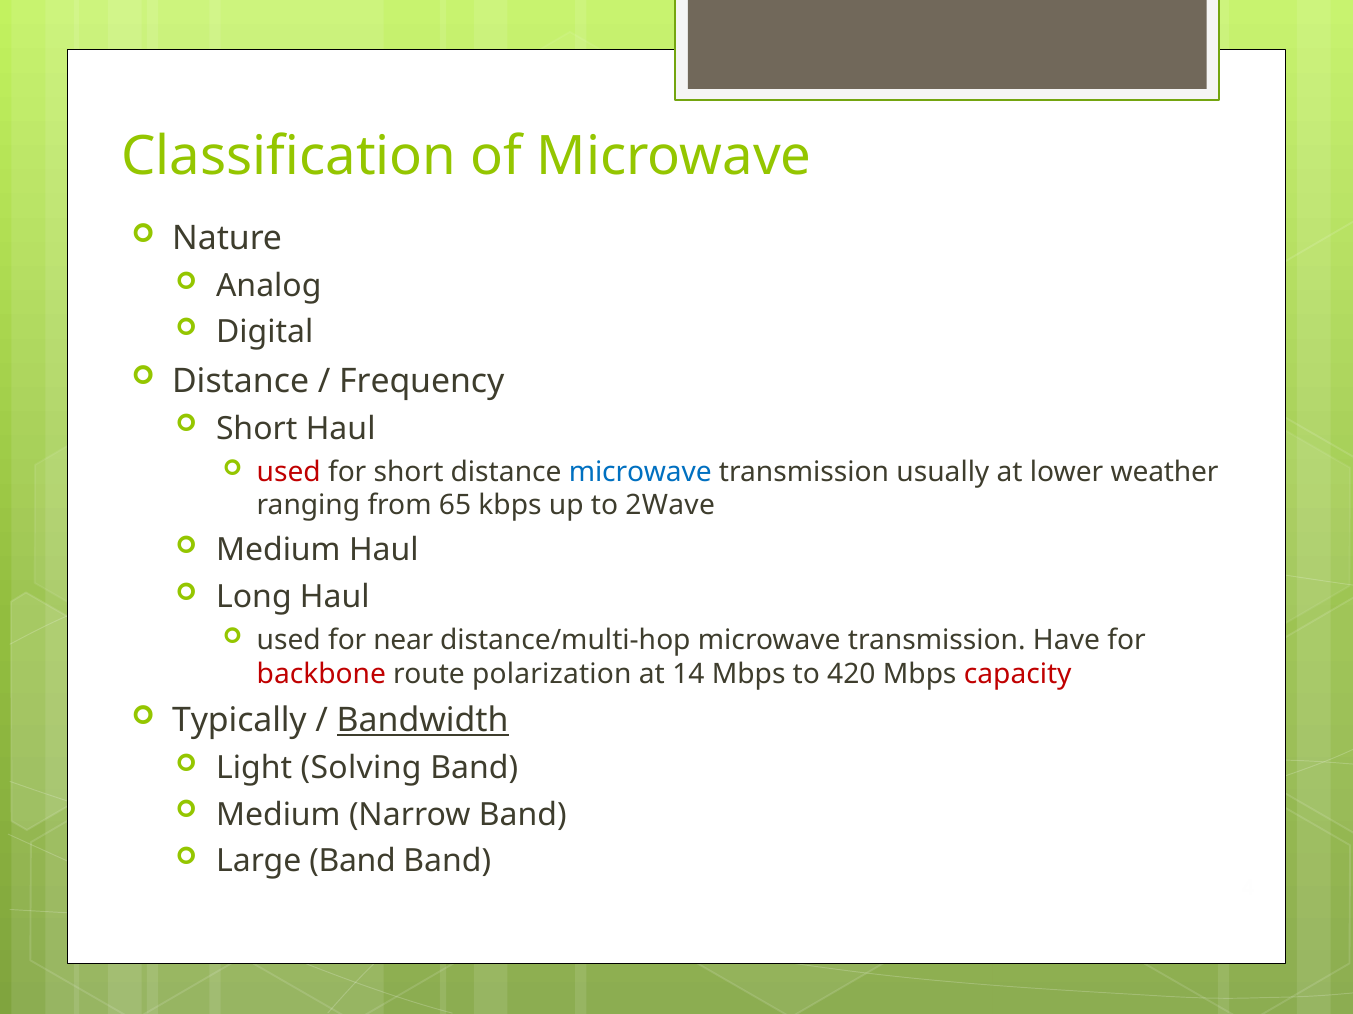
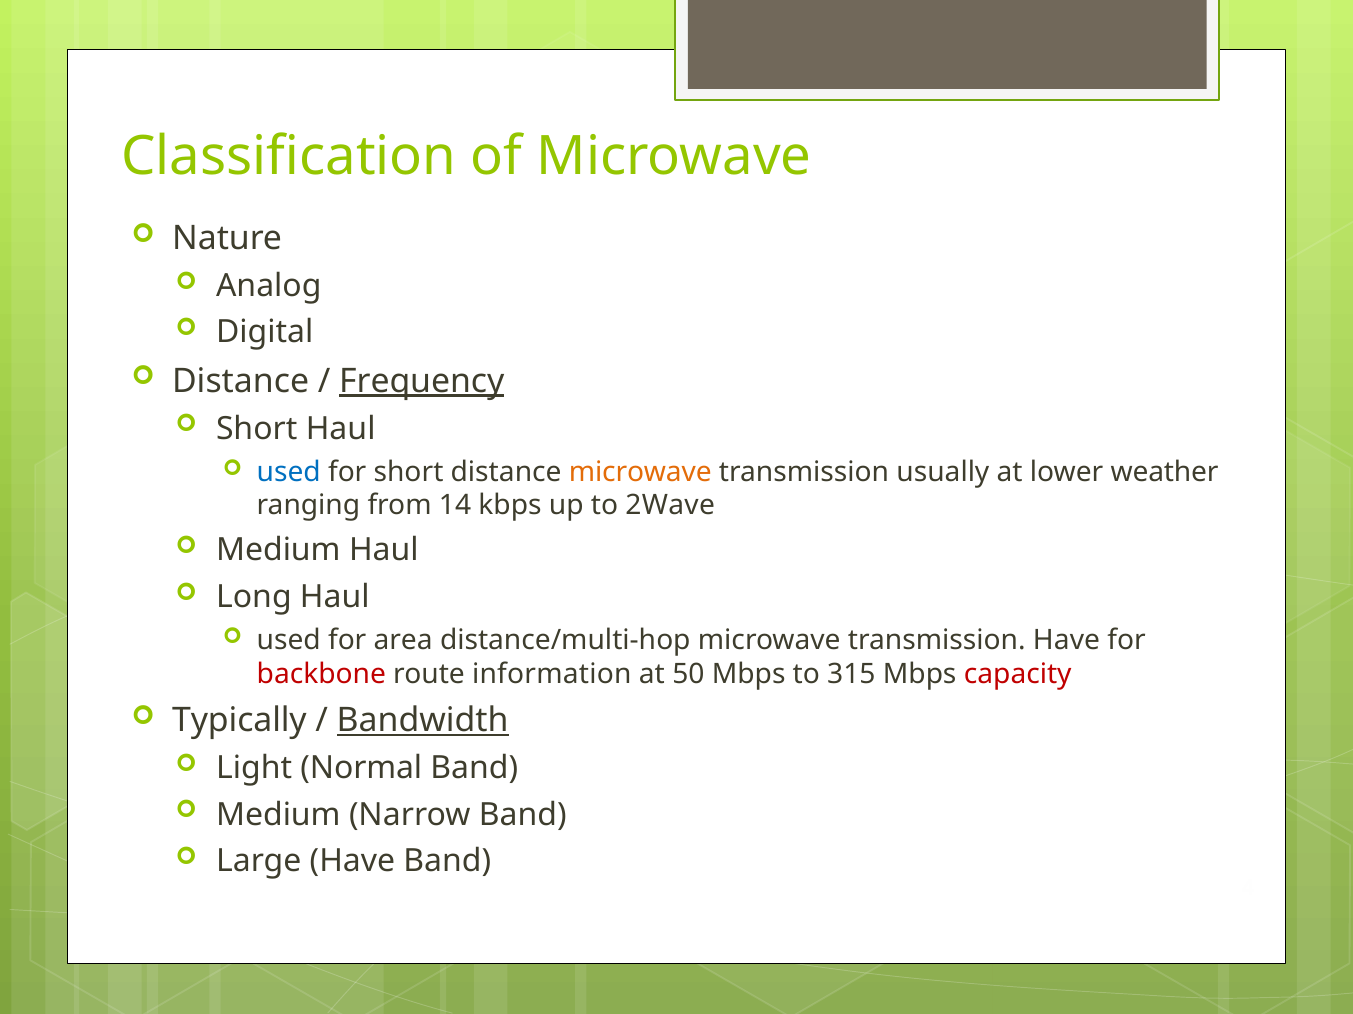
Frequency underline: none -> present (422, 381)
used colour: red -> blue (289, 472)
microwave colour: blue -> orange (640, 472)
65: 65 -> 14 (455, 506)
near: near -> area (403, 641)
polarization: polarization -> information (552, 674)
14: 14 -> 50 (688, 674)
420: 420 -> 315 (851, 674)
Solving: Solving -> Normal (361, 769)
Large Band: Band -> Have (352, 862)
